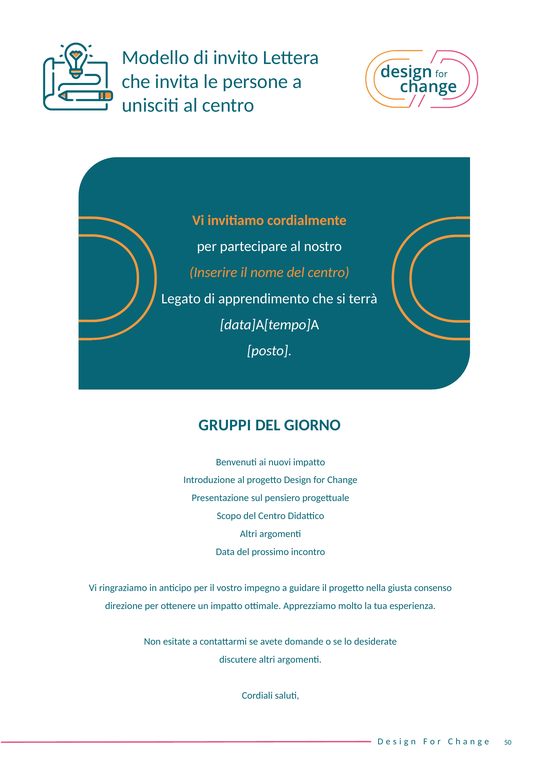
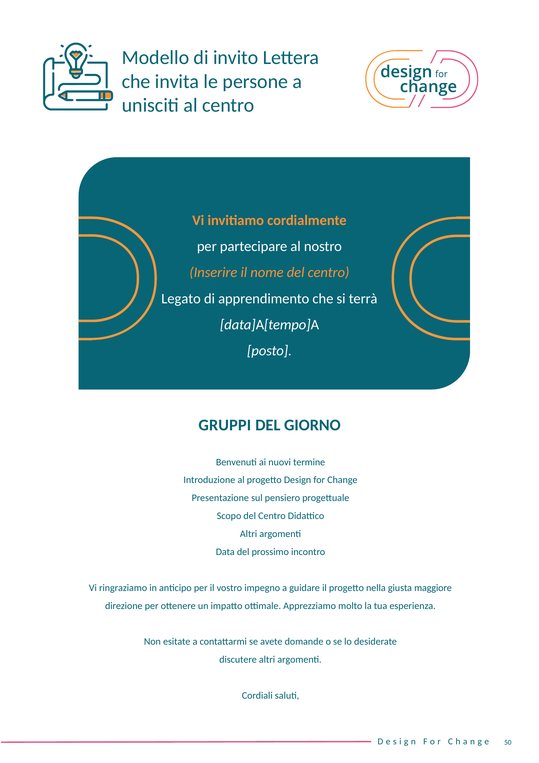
nuovi impatto: impatto -> termine (309, 462)
consenso: consenso -> maggiore (433, 587)
